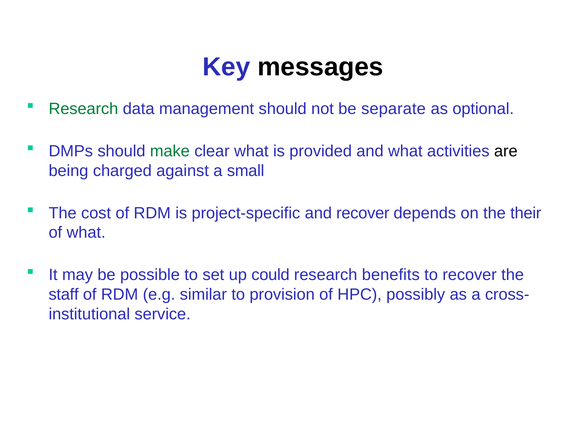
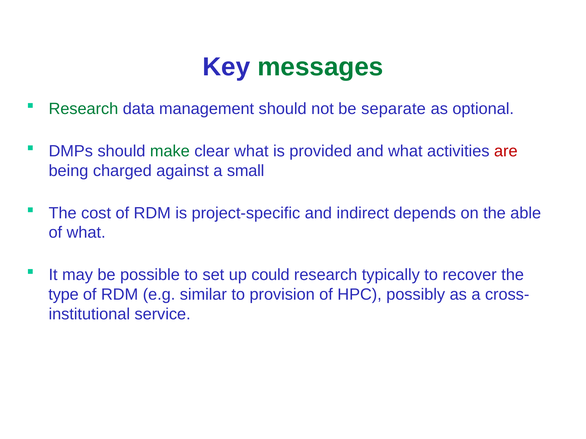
messages colour: black -> green (320, 67)
are colour: black -> red (506, 151)
and recover: recover -> indirect (363, 213)
their: their -> able (526, 213)
benefits: benefits -> typically (391, 275)
staff: staff -> type (64, 295)
